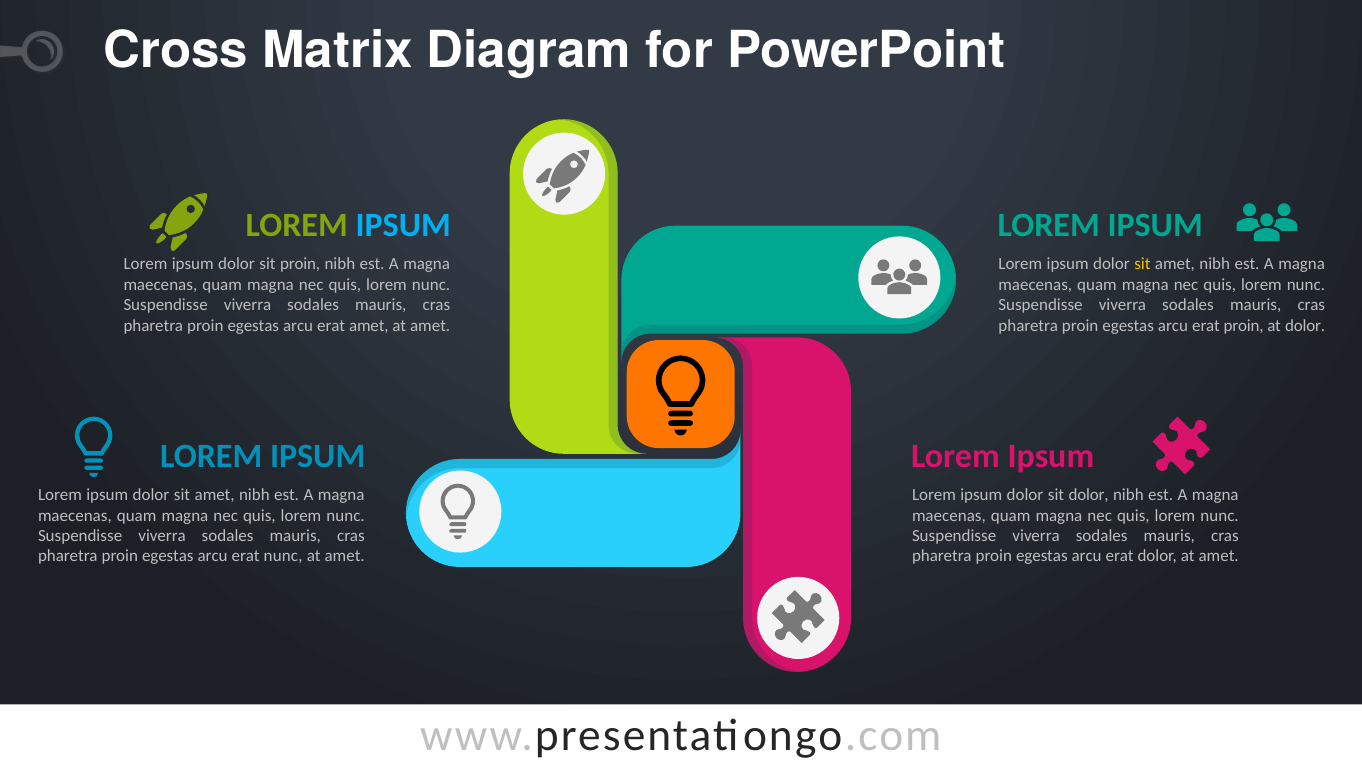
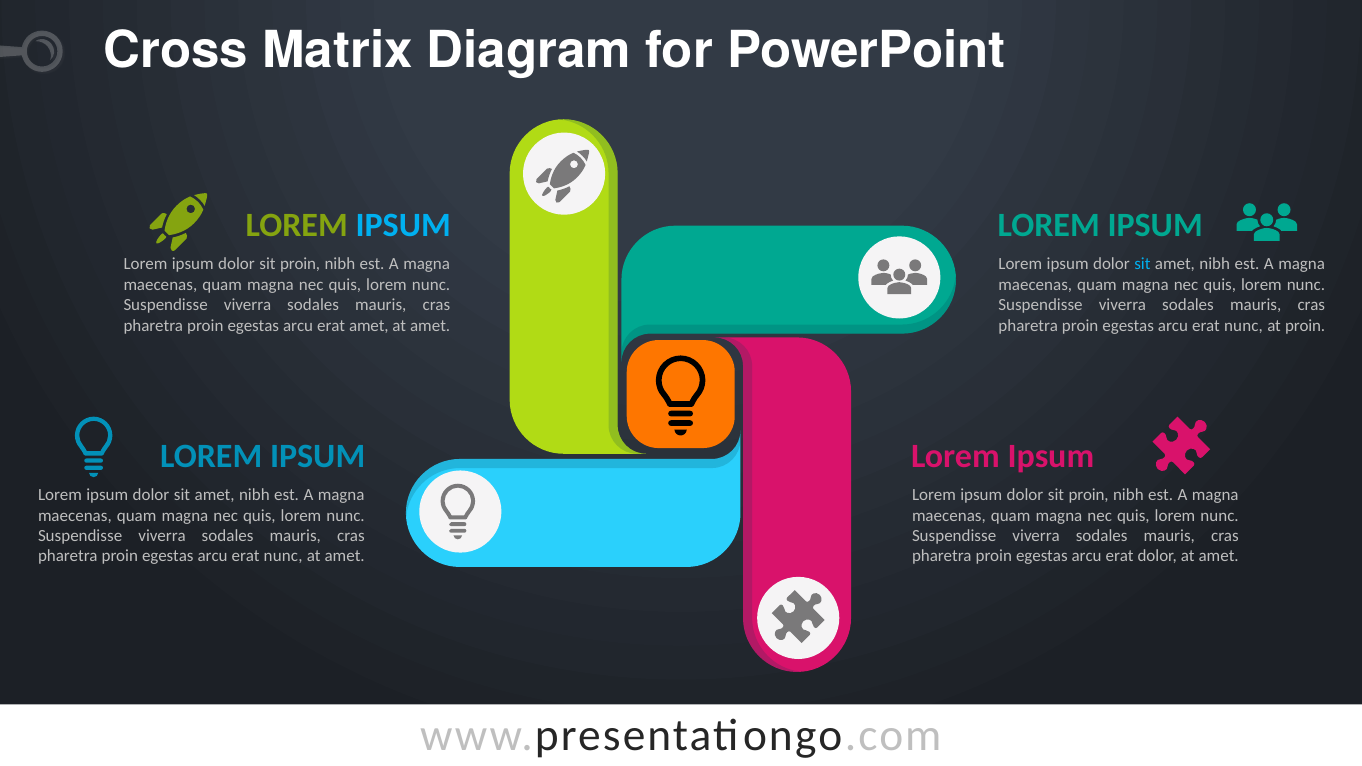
sit colour: yellow -> light blue (1142, 264)
proin: proin -> nunc (1244, 326)
at dolor: dolor -> proin (1305, 326)
dolor: dolor -> proin (1089, 495)
